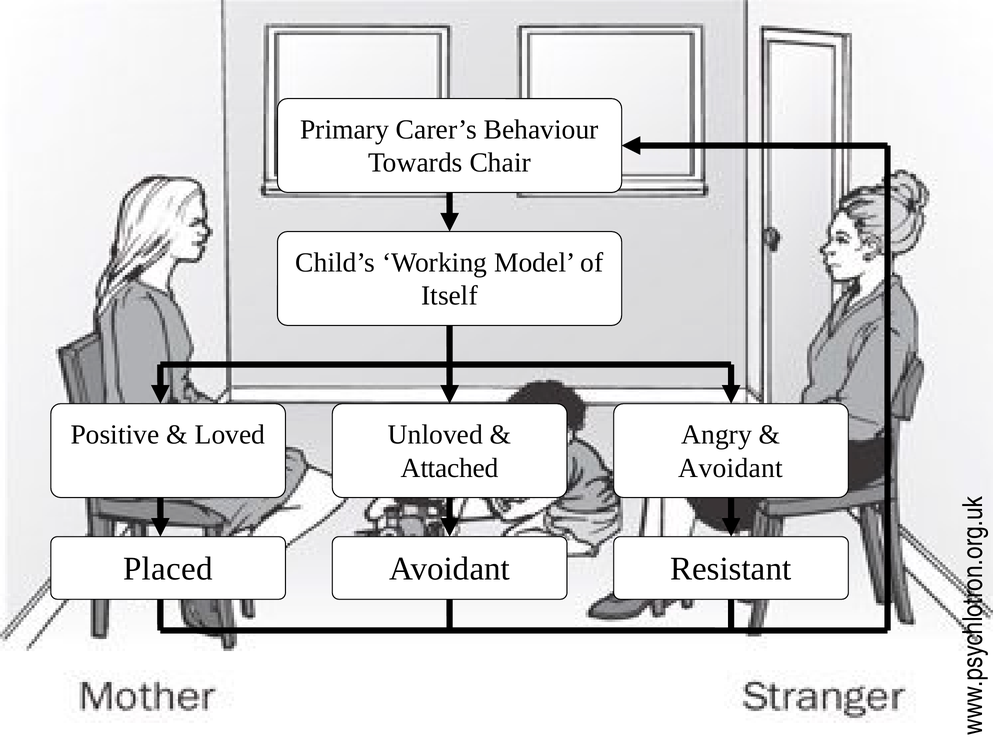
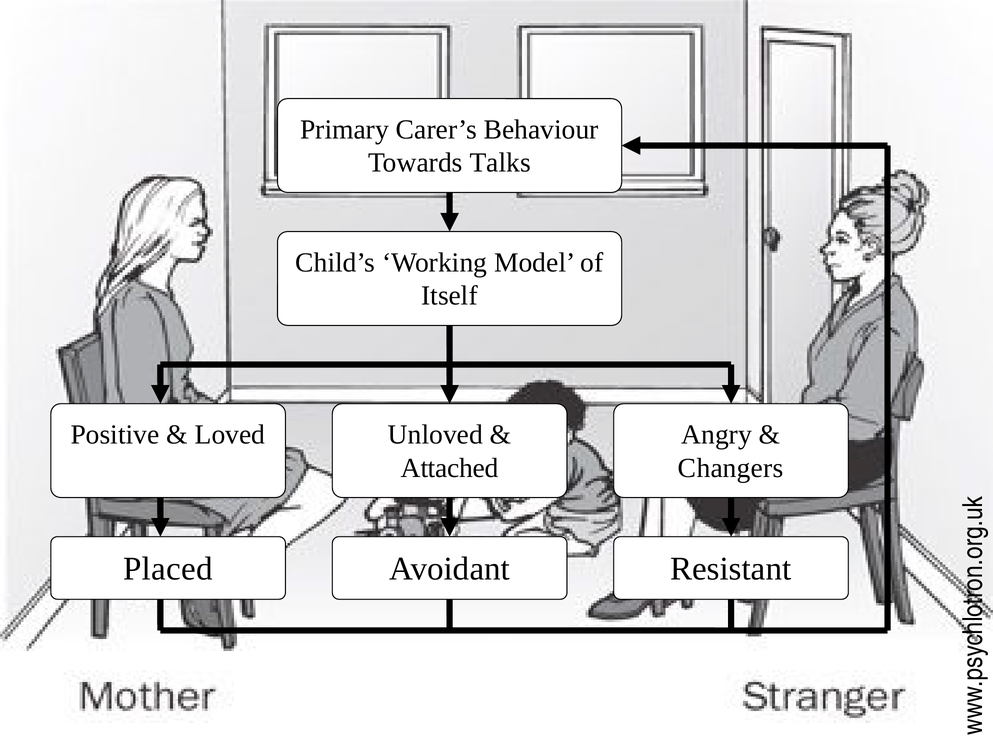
Chair: Chair -> Talks (500, 163)
Avoidant: Avoidant -> Changers (731, 468)
